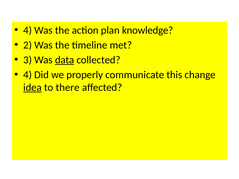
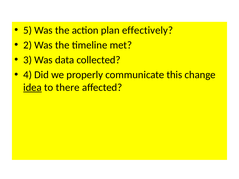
4: 4 -> 5 (28, 30)
knowledge: knowledge -> effectively (147, 30)
data underline: present -> none (65, 60)
